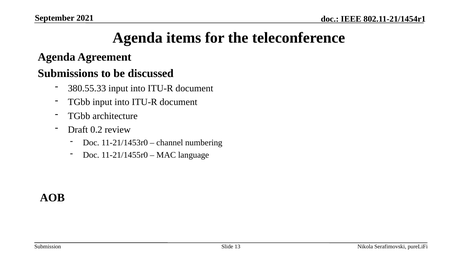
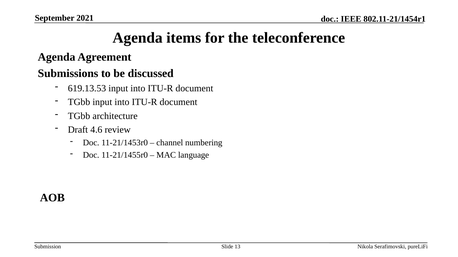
380.55.33: 380.55.33 -> 619.13.53 (87, 88)
0.2: 0.2 -> 4.6 (96, 130)
